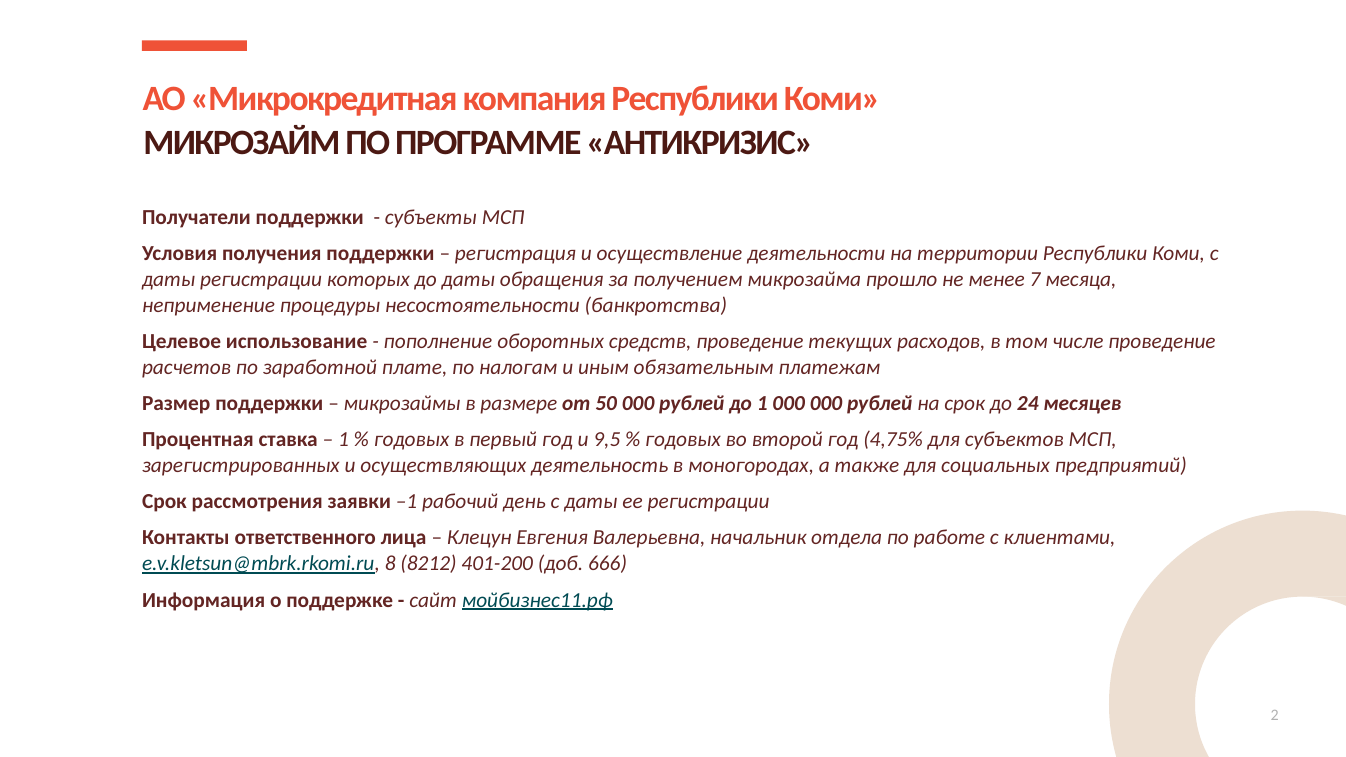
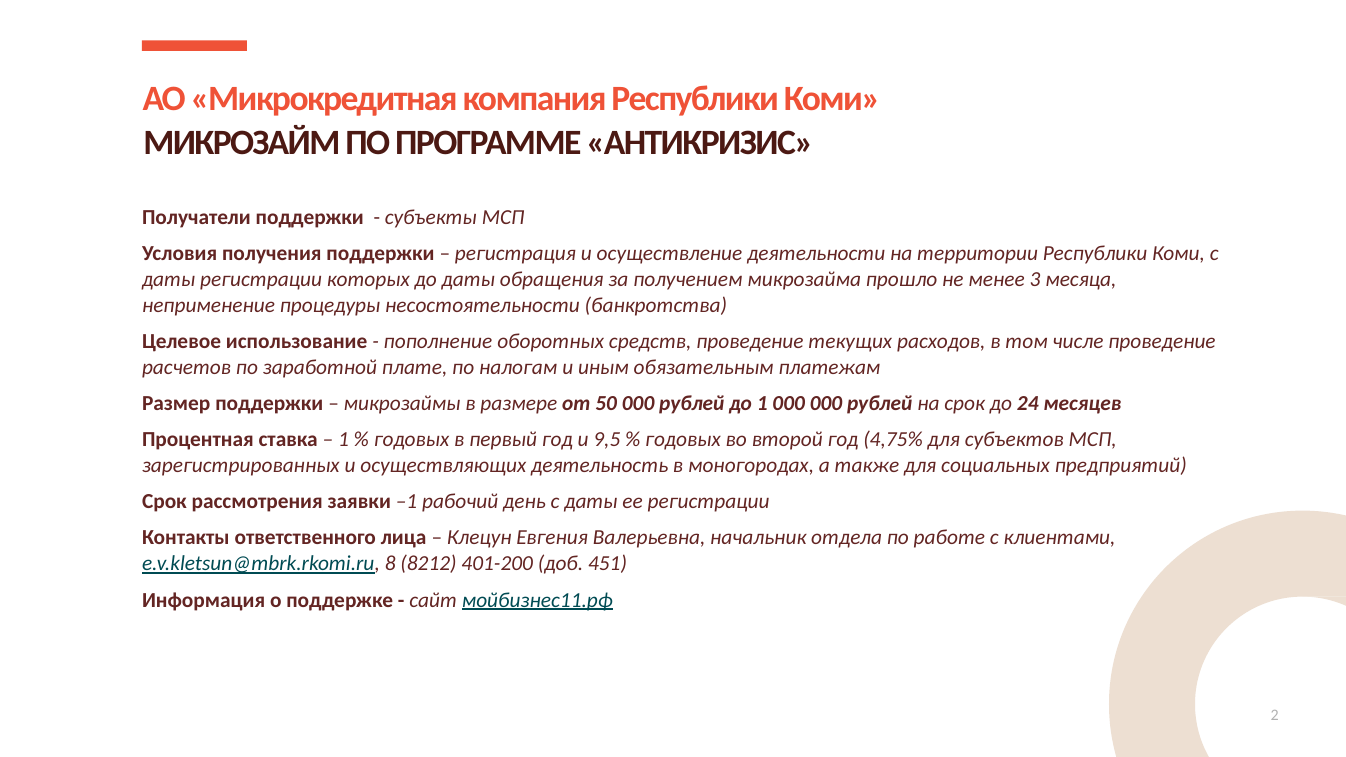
7: 7 -> 3 (1035, 279)
666: 666 -> 451 (608, 564)
